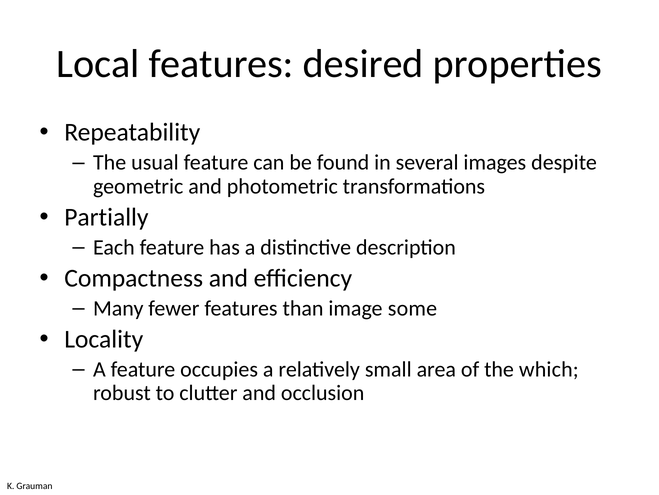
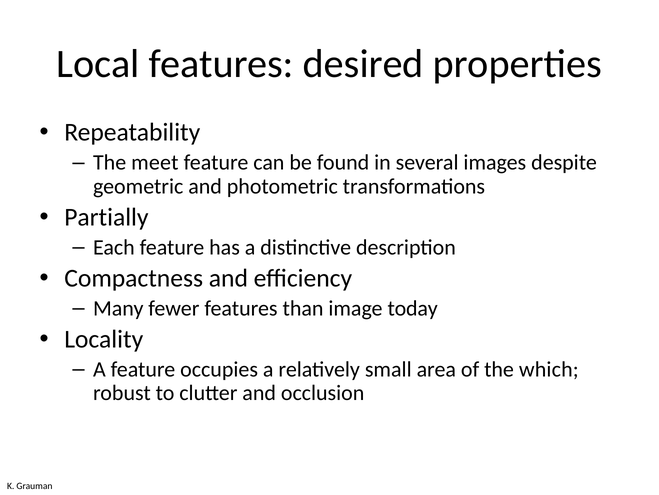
usual: usual -> meet (155, 162)
some: some -> today (413, 308)
